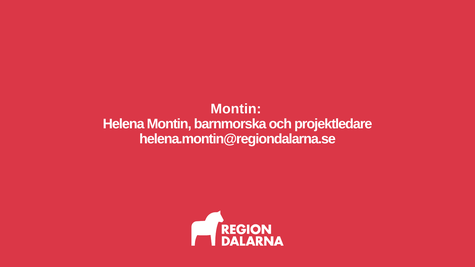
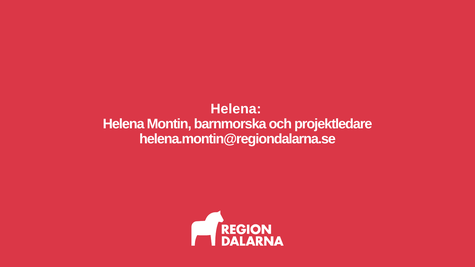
Montin: Montin -> Helena (236, 109)
